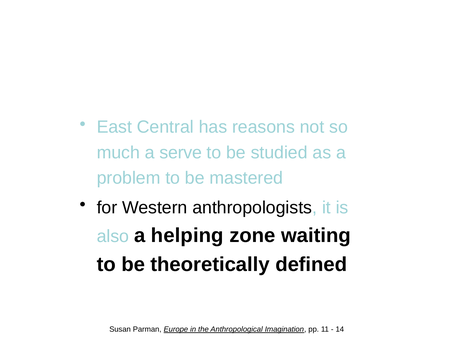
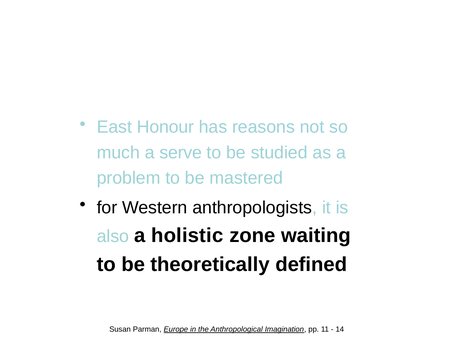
Central: Central -> Honour (165, 127)
helping: helping -> holistic (187, 236)
